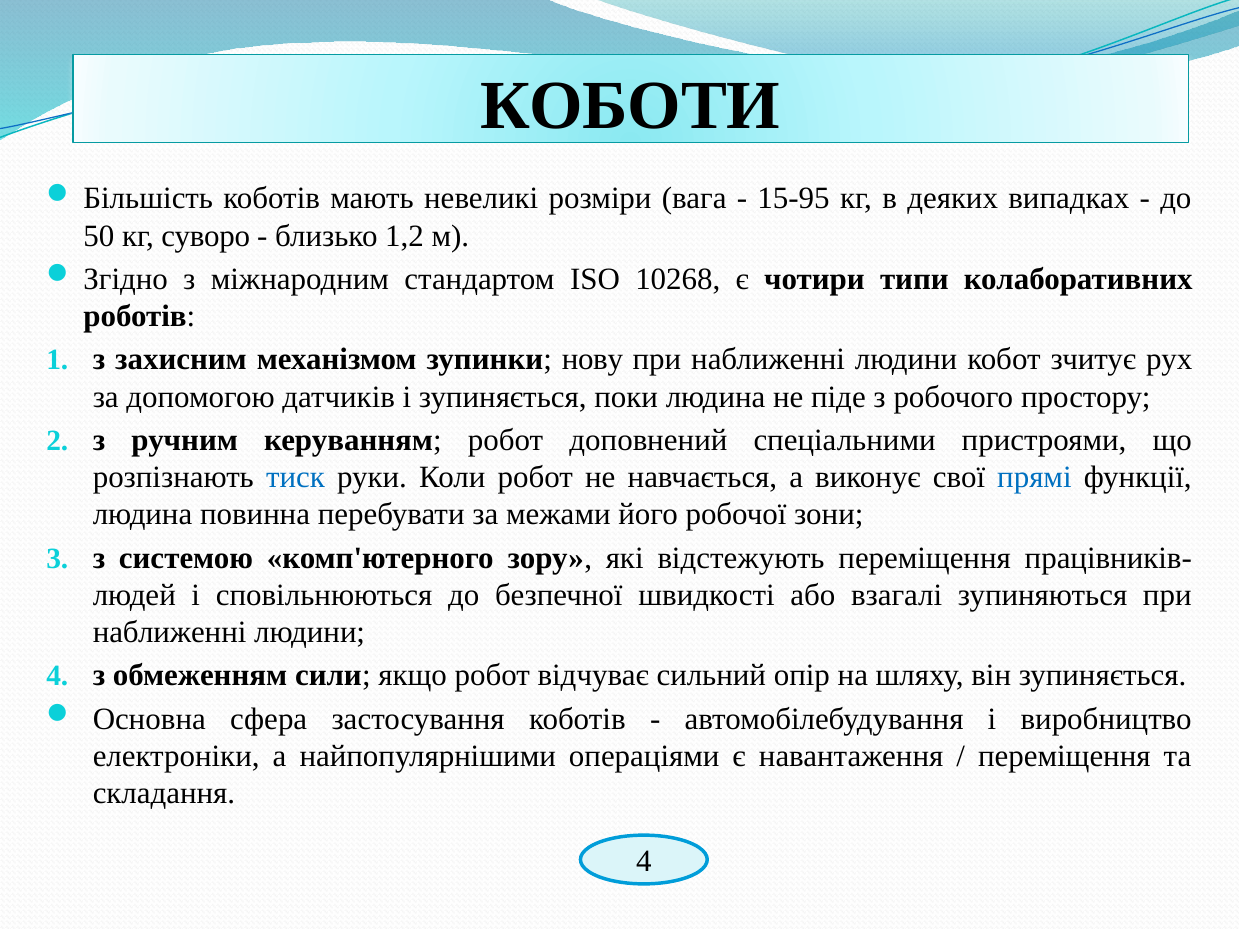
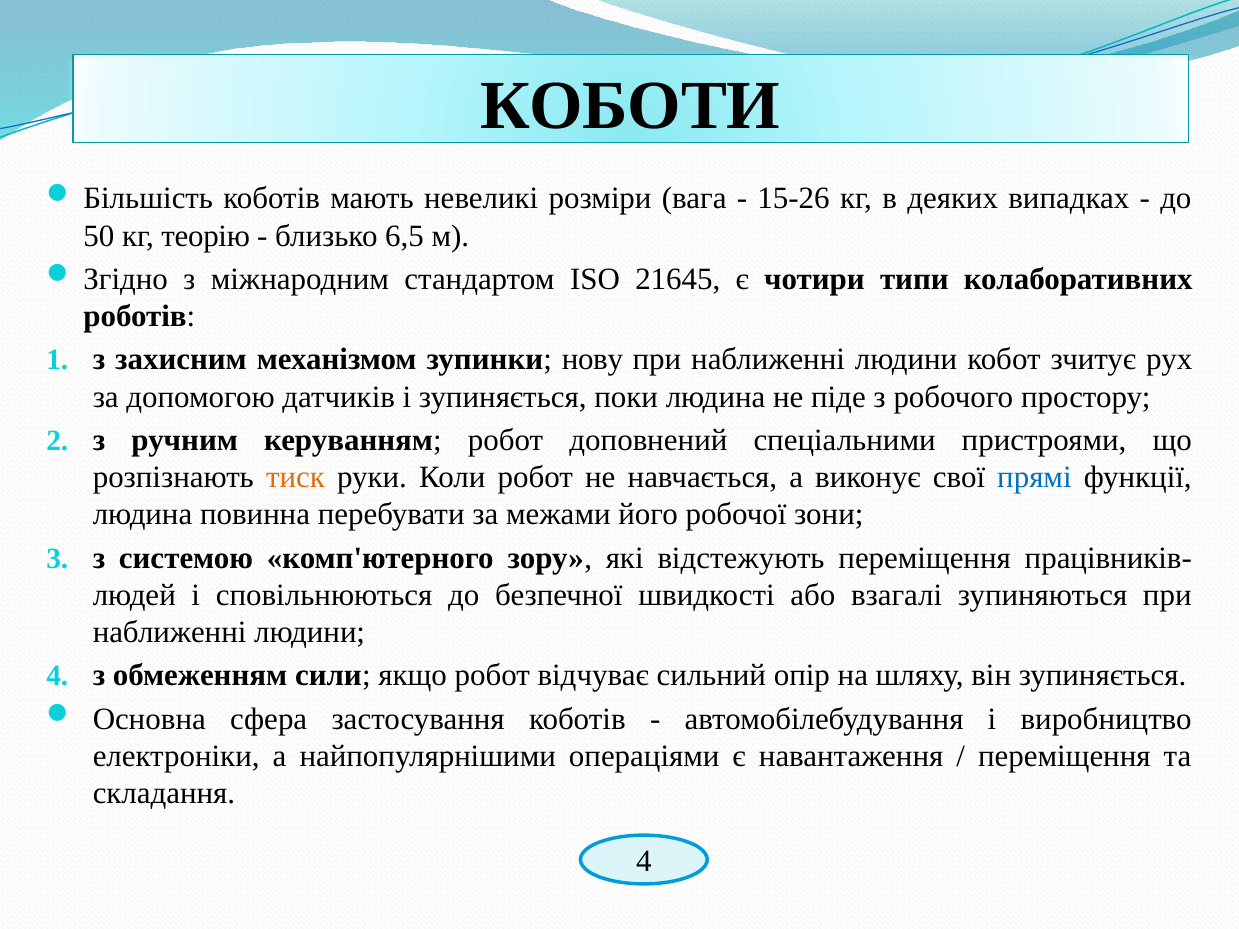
15-95: 15-95 -> 15-26 (794, 199)
суворо: суворо -> теорію (206, 236)
1,2: 1,2 -> 6,5 (405, 236)
10268: 10268 -> 21645 (678, 279)
тиск colour: blue -> orange (296, 478)
